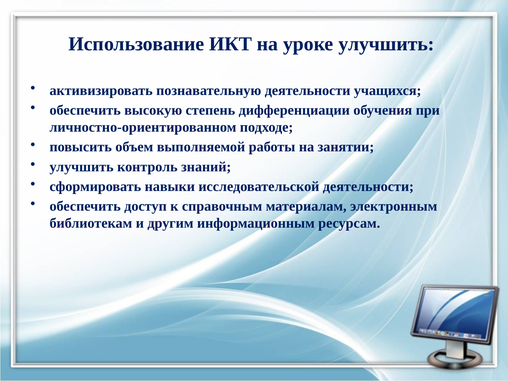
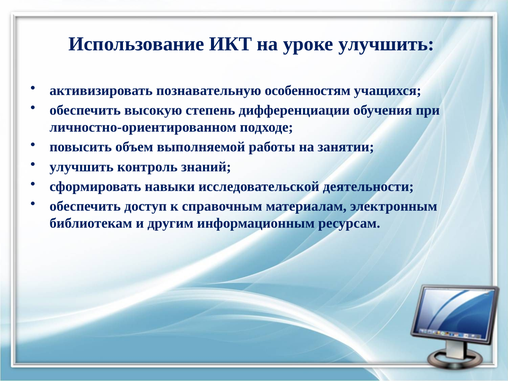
познавательную деятельности: деятельности -> особенностям (308, 90)
